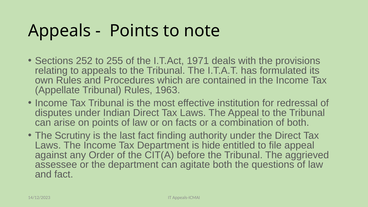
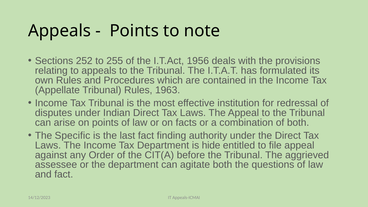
1971: 1971 -> 1956 (198, 61)
Scrutiny: Scrutiny -> Specific (72, 136)
